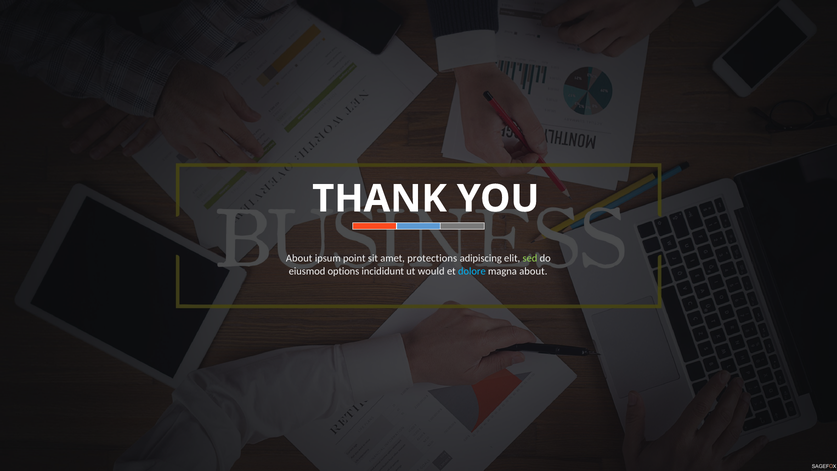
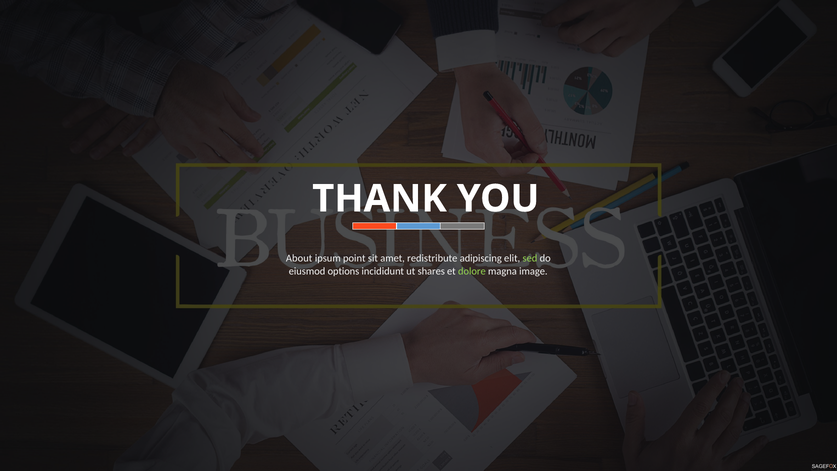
protections: protections -> redistribute (432, 258)
would: would -> shares (431, 271)
dolore colour: light blue -> light green (472, 271)
magna about: about -> image (533, 271)
